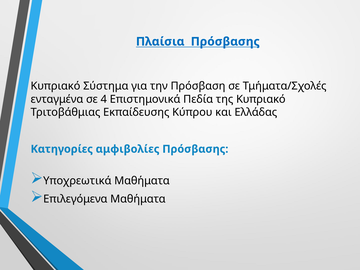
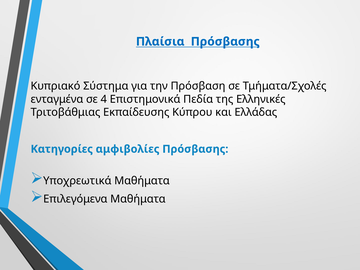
της Κυπριακό: Κυπριακό -> Ελληνικές (261, 99)
